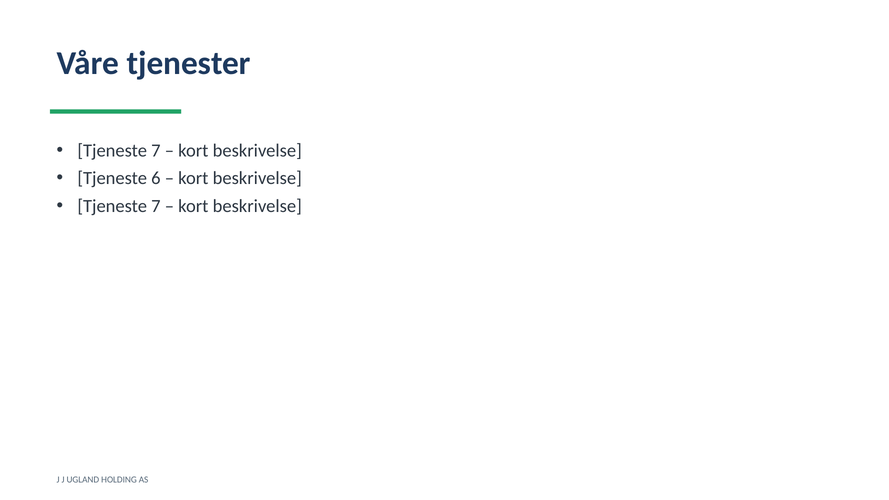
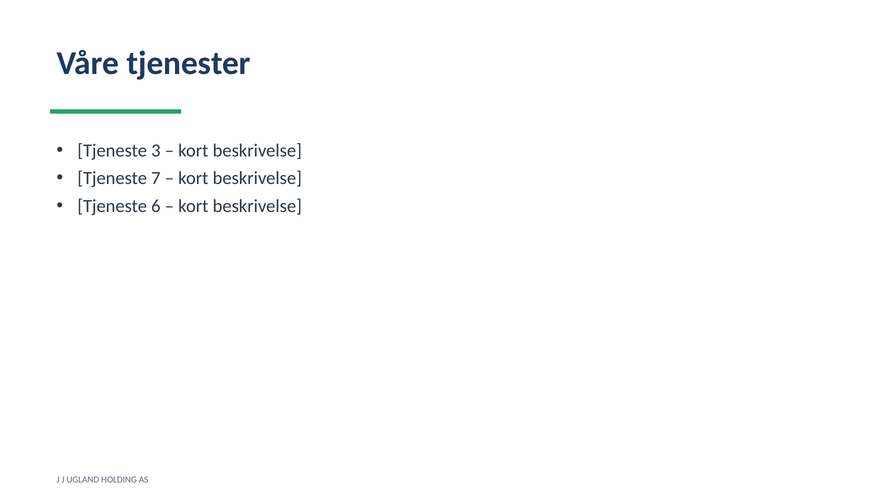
7: 7 -> 3 (156, 151)
6: 6 -> 7 (156, 178)
7: 7 -> 6 (156, 206)
